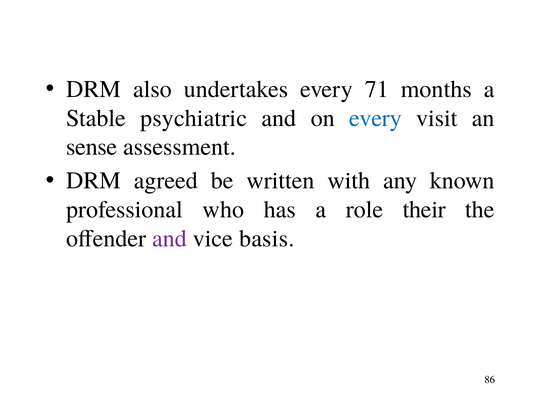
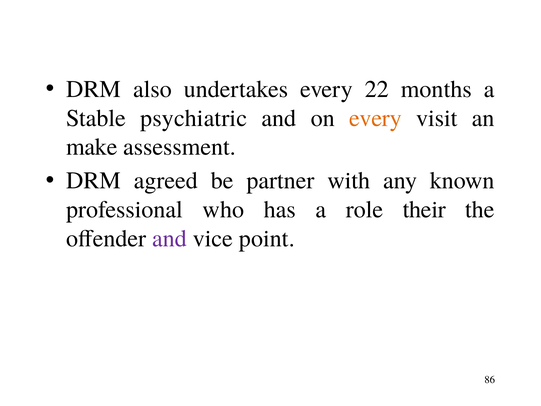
71: 71 -> 22 (377, 89)
every colour: blue -> orange (376, 118)
sense: sense -> make (92, 147)
written: written -> partner (280, 181)
basis: basis -> point (267, 238)
